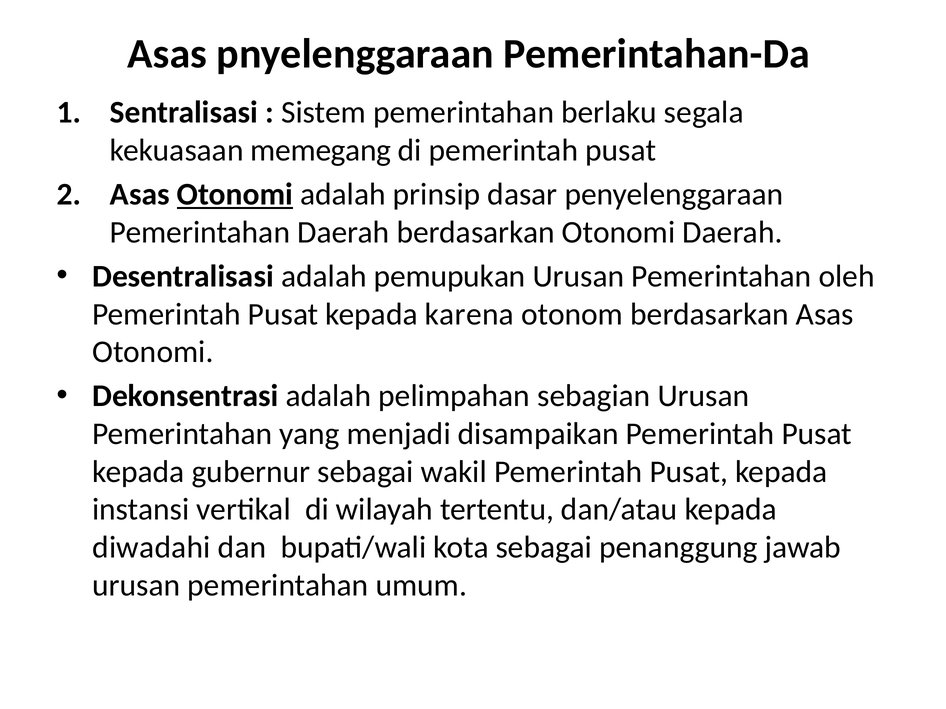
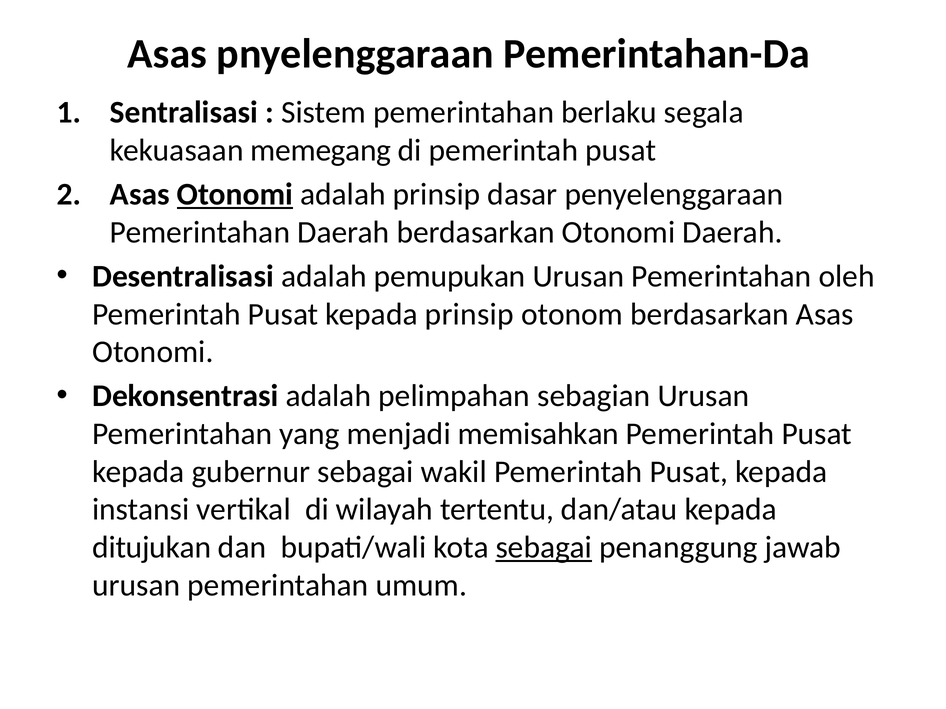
kepada karena: karena -> prinsip (469, 314)
disampaikan: disampaikan -> memisahkan (538, 434)
diwadahi: diwadahi -> ditujukan (152, 548)
sebagai underline: none -> present (544, 548)
